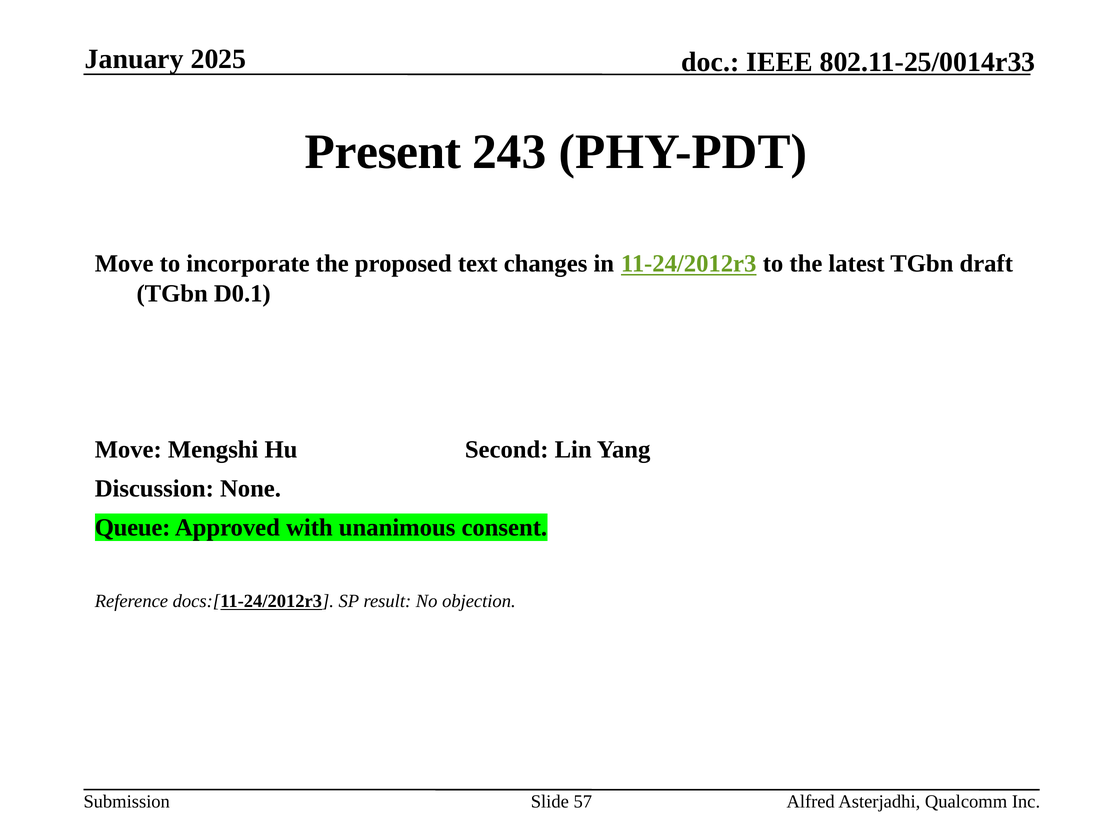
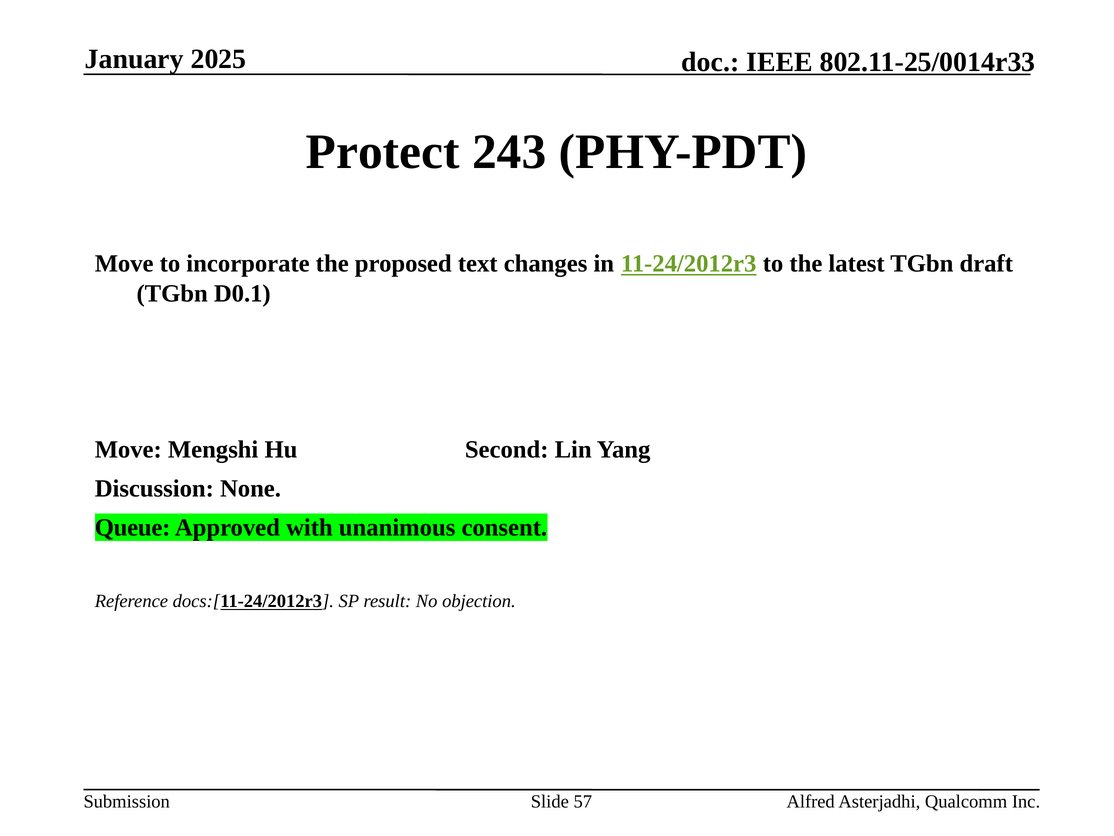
Present: Present -> Protect (383, 152)
